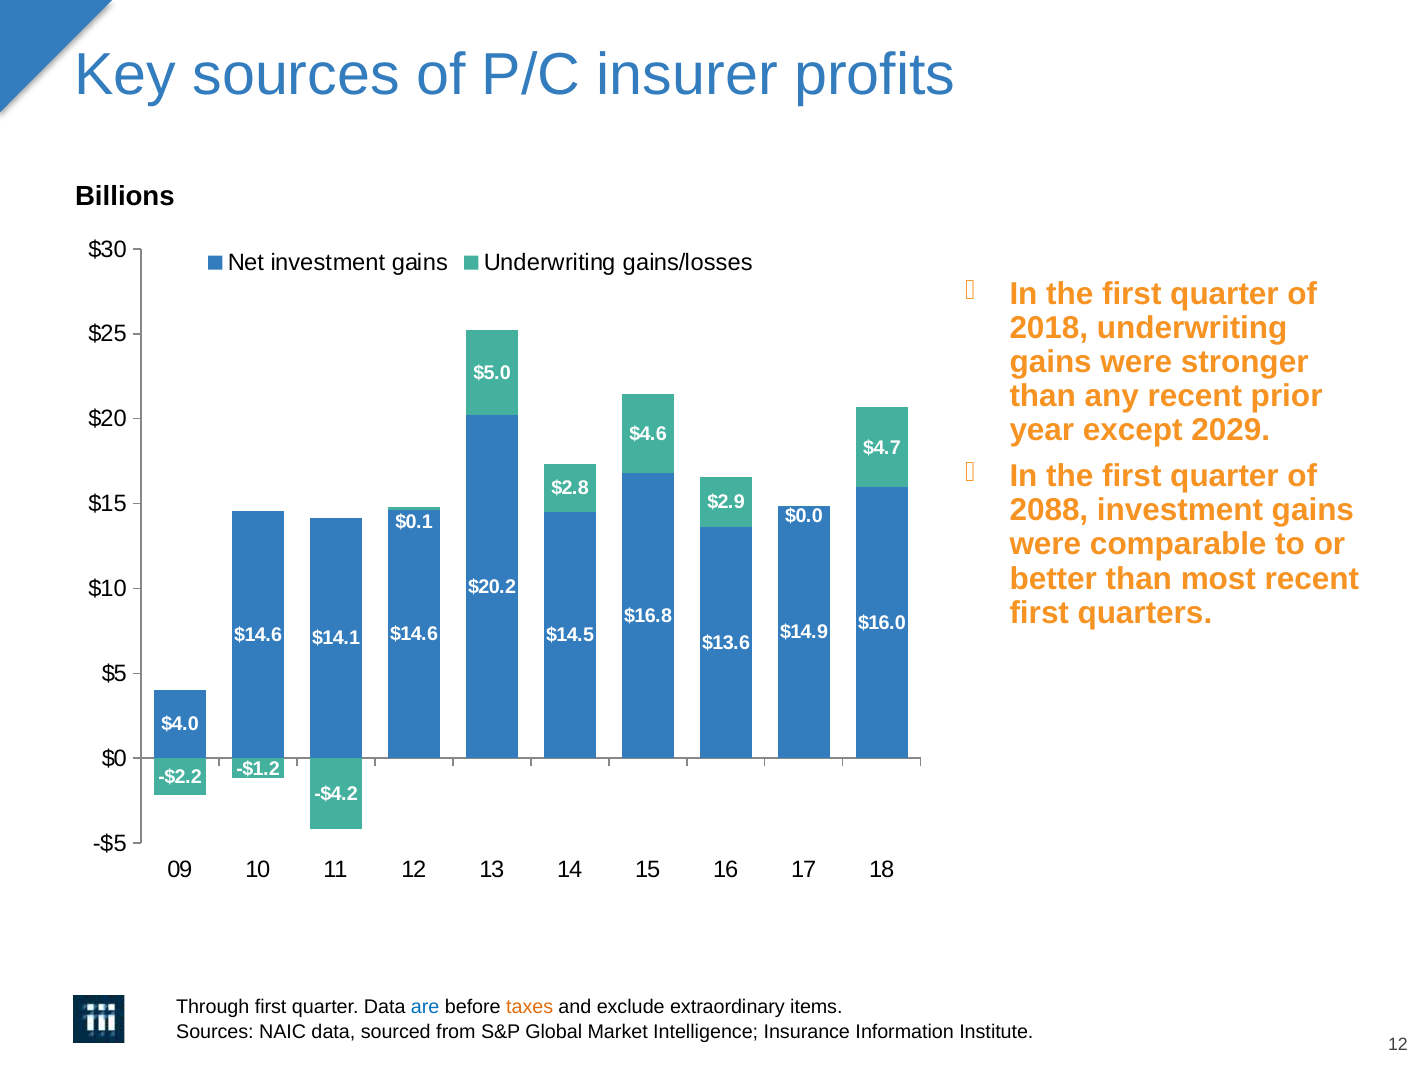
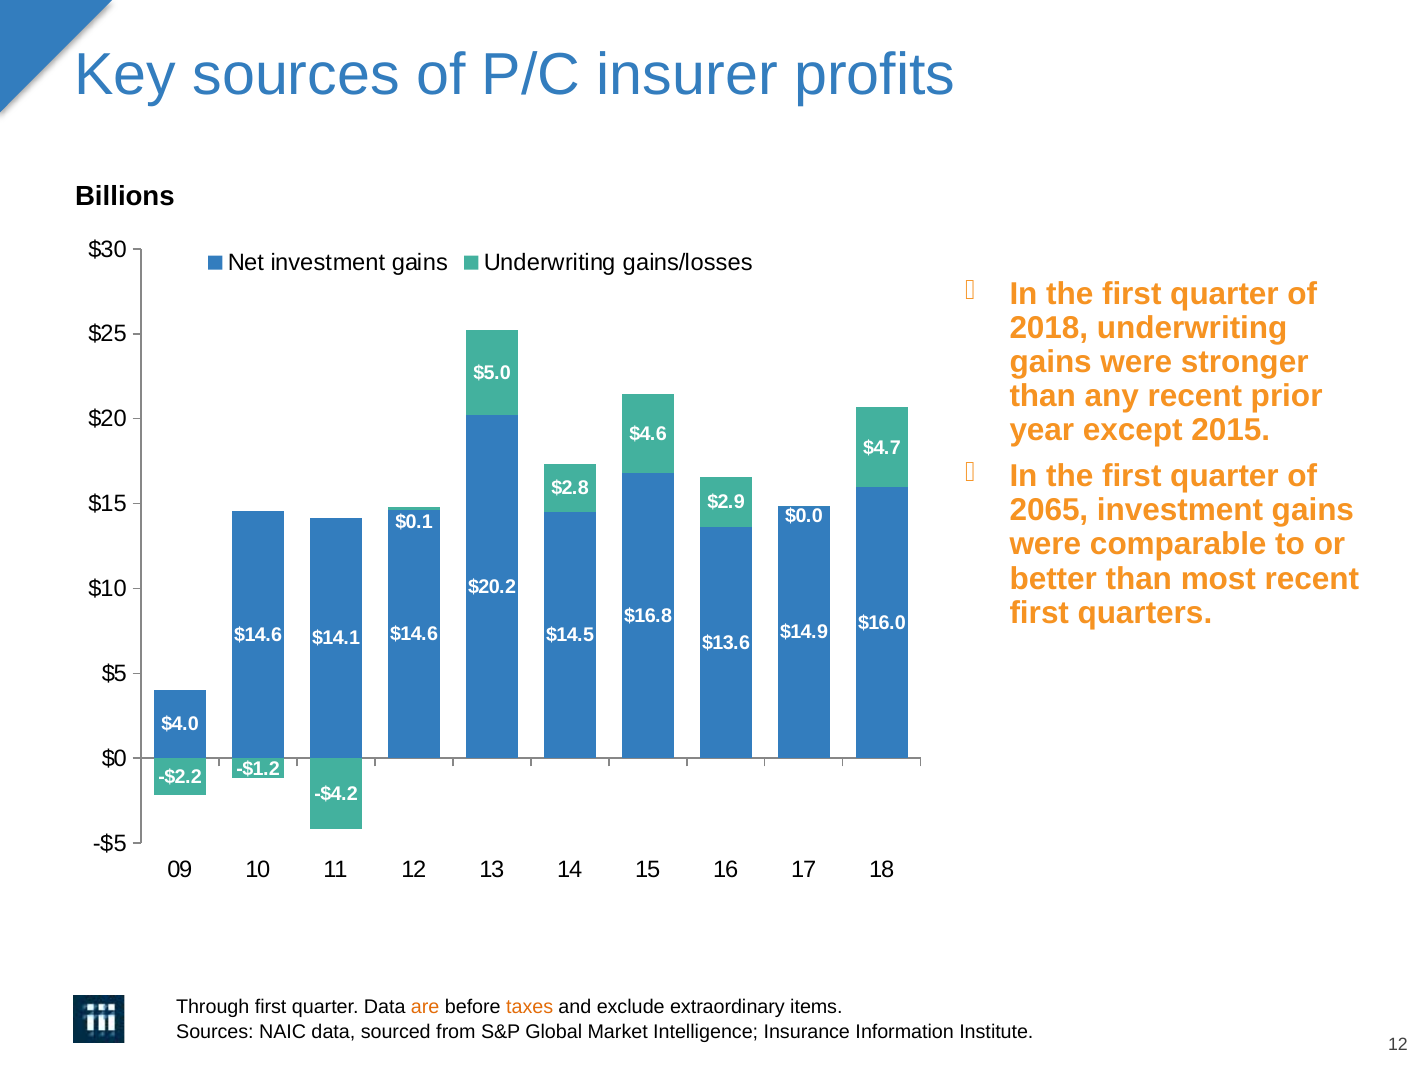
2029: 2029 -> 2015 (1231, 430)
2088: 2088 -> 2065 (1049, 510)
are colour: blue -> orange (425, 1007)
